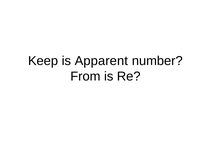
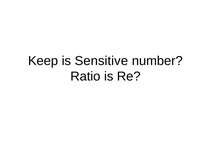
Apparent: Apparent -> Sensitive (101, 61)
From: From -> Ratio (85, 76)
